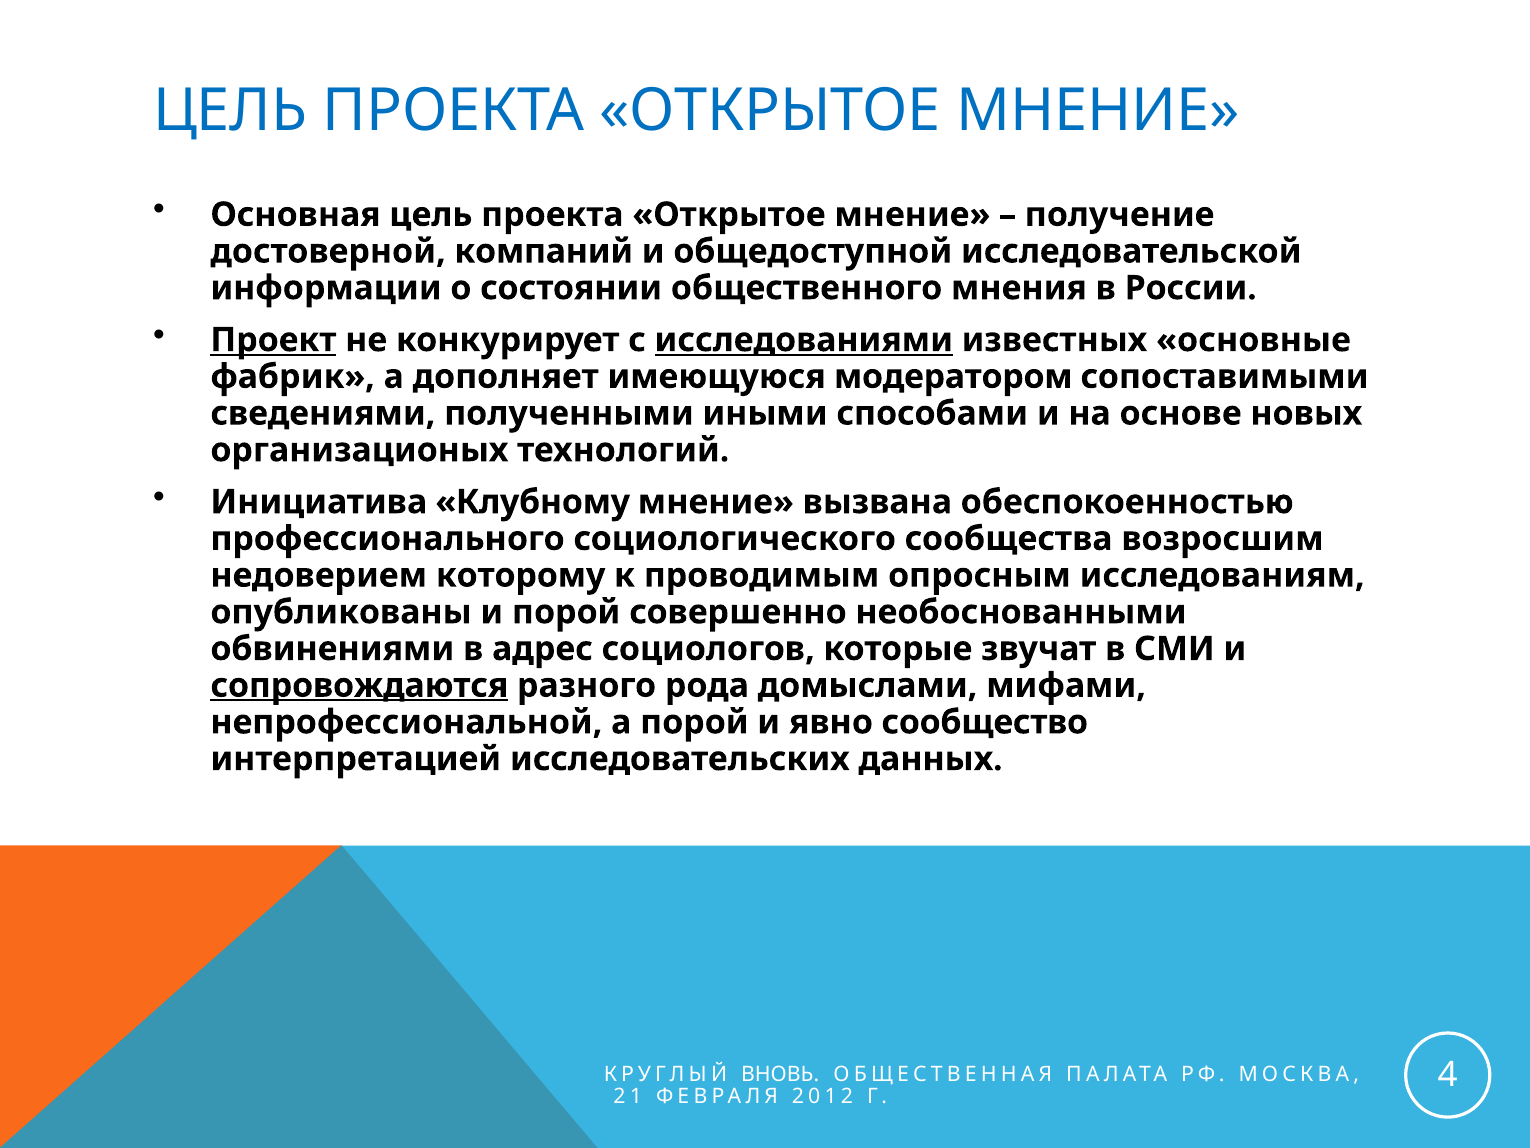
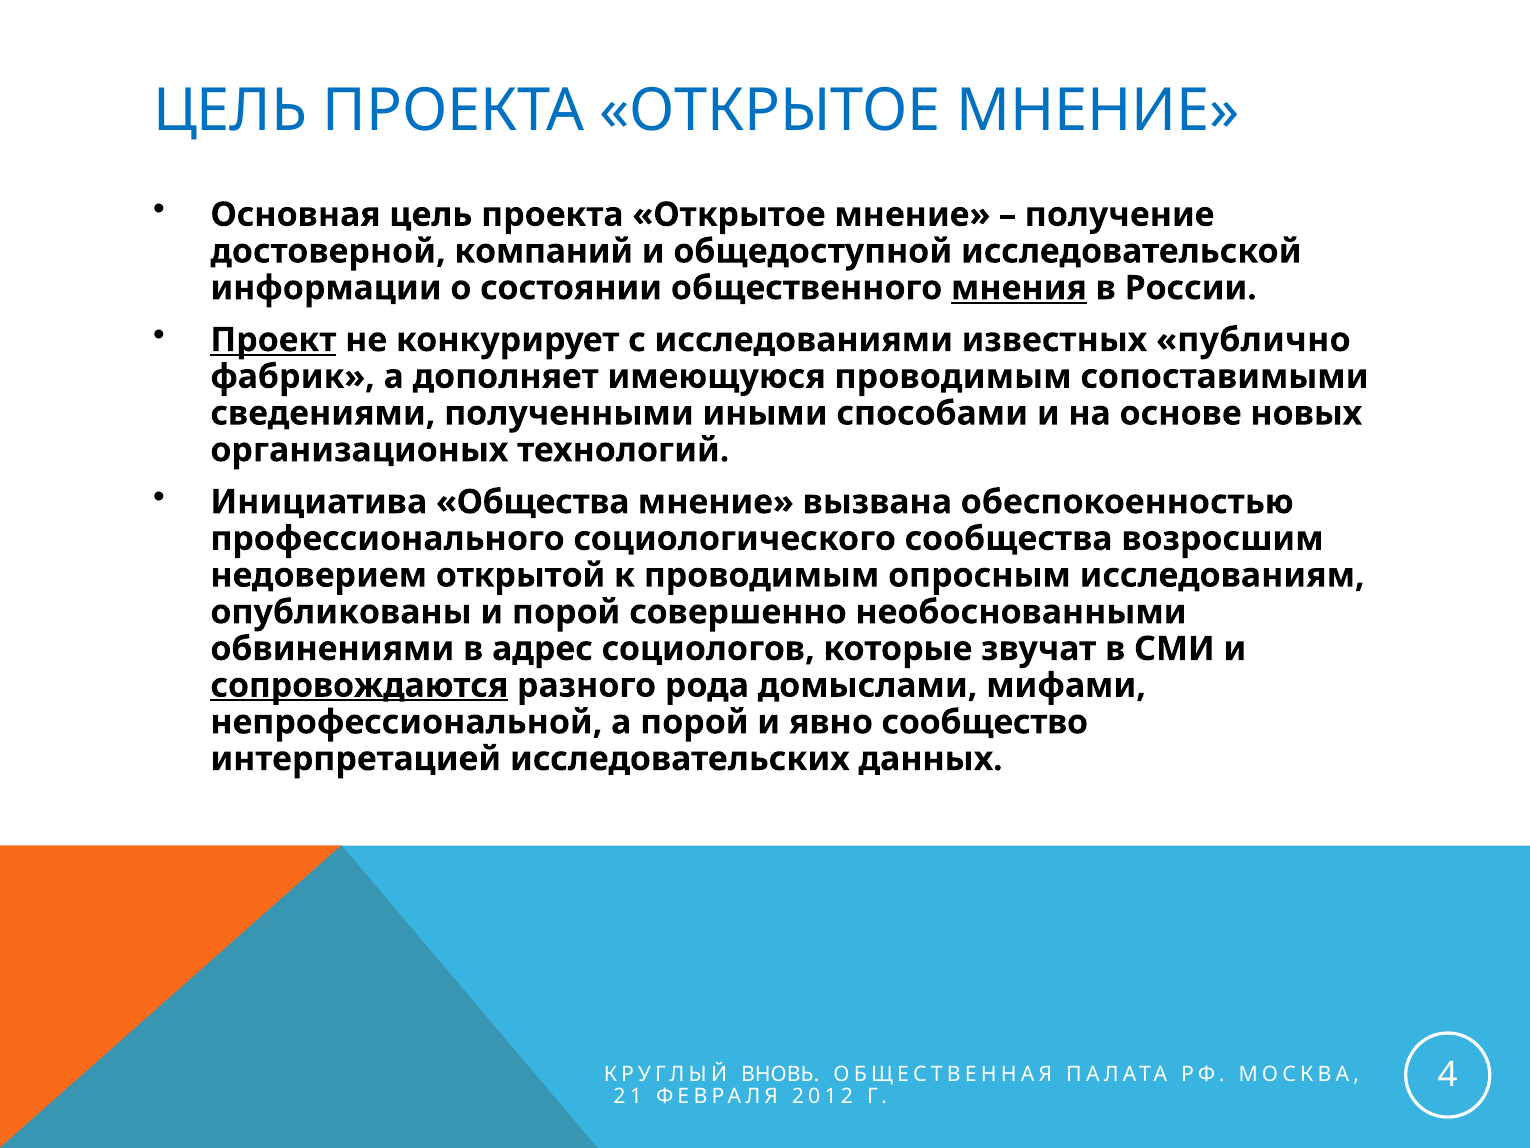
мнения underline: none -> present (1019, 288)
исследованиями underline: present -> none (804, 340)
основные: основные -> публично (1253, 340)
имеющуюся модератором: модератором -> проводимым (953, 377)
Клубному: Клубному -> Общества (533, 502)
которому: которому -> открытой (521, 575)
